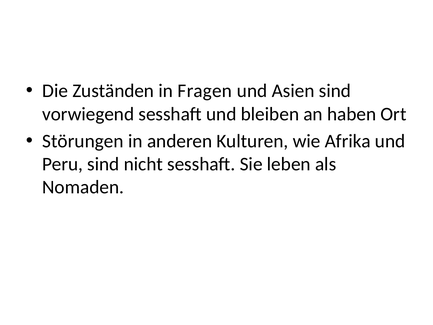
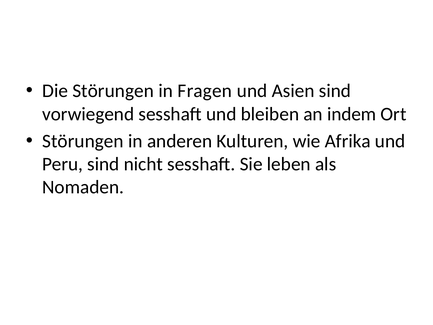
Die Zuständen: Zuständen -> Störungen (113, 91)
haben: haben -> indem (352, 114)
